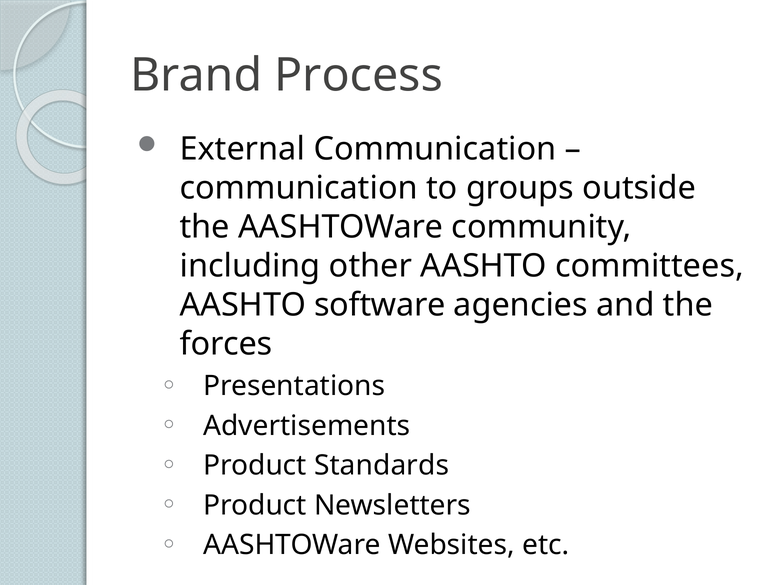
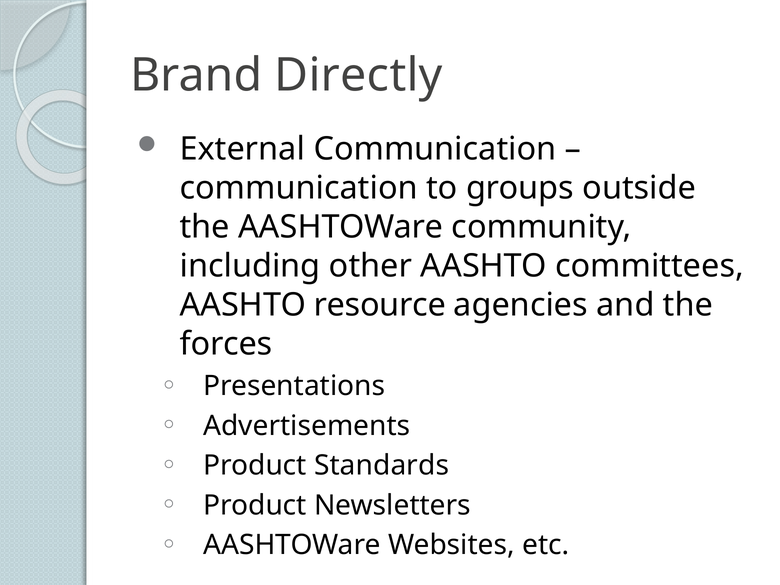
Process: Process -> Directly (358, 75)
software: software -> resource (380, 305)
